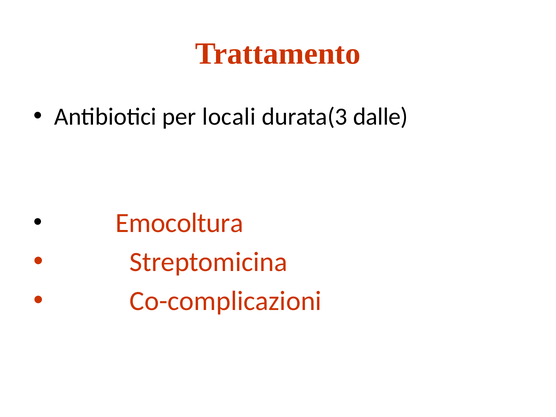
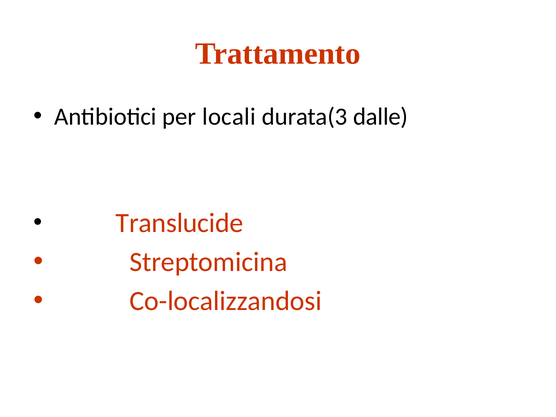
Emocoltura: Emocoltura -> Translucide (179, 223)
Co-complicazioni: Co-complicazioni -> Co-localizzandosi (226, 301)
